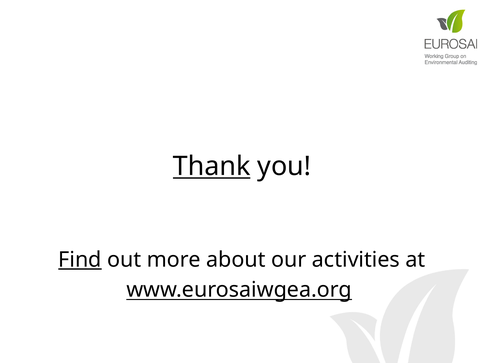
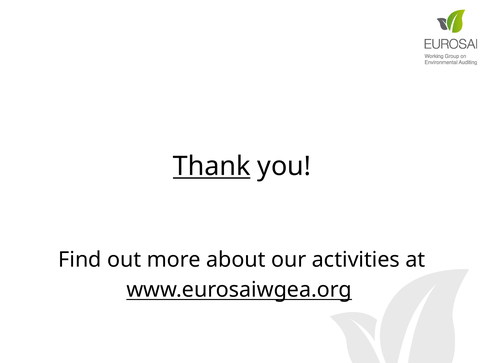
Find underline: present -> none (80, 260)
